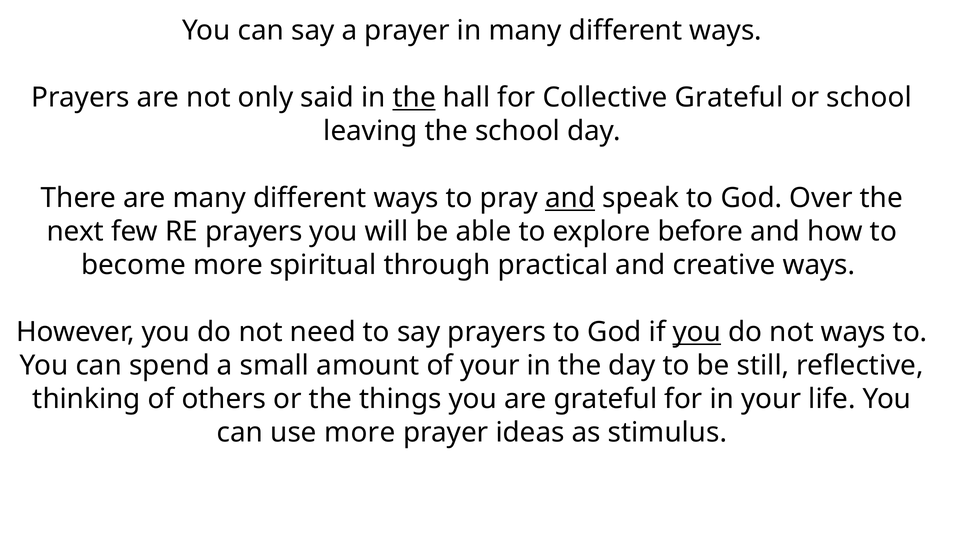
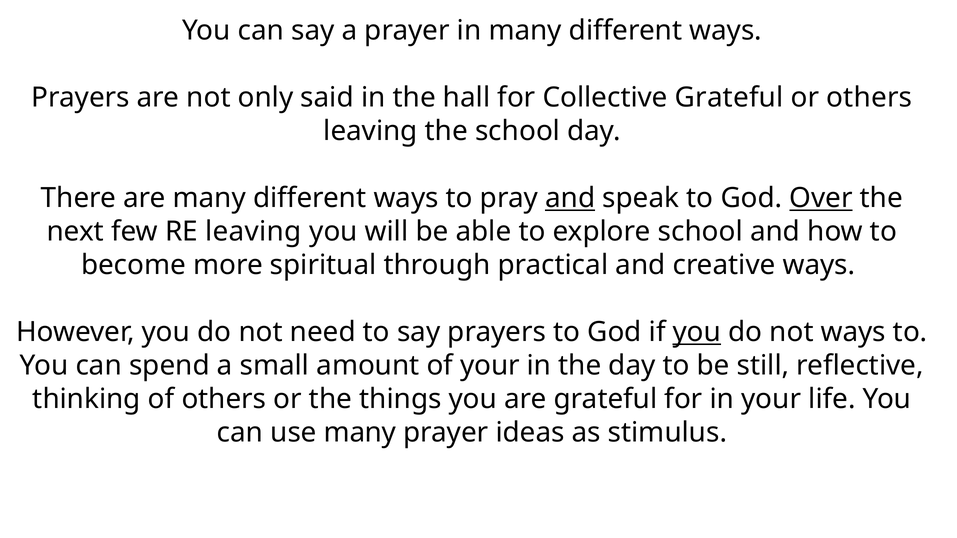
the underline: present -> none (414, 98)
or school: school -> others (869, 98)
Over underline: none -> present (821, 198)
RE prayers: prayers -> leaving (254, 232)
explore before: before -> school (700, 232)
use more: more -> many (360, 433)
